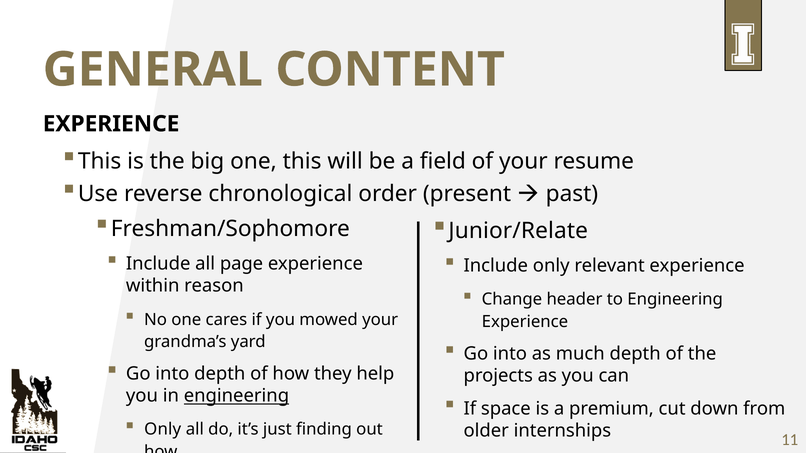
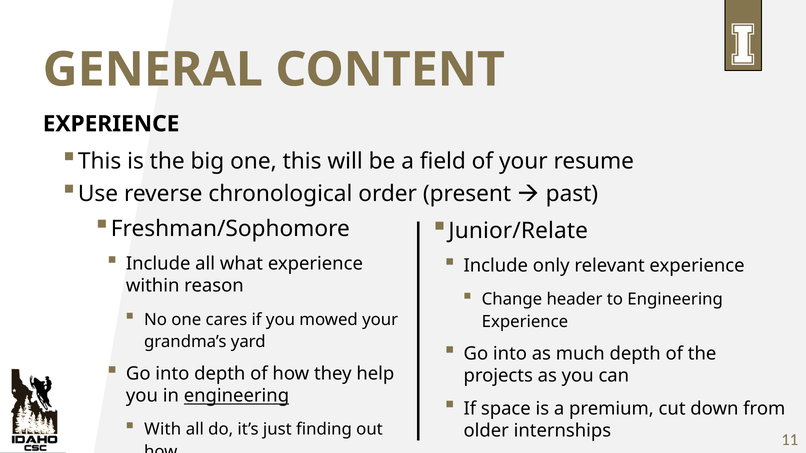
page: page -> what (241, 264)
Only: Only -> With (163, 430)
